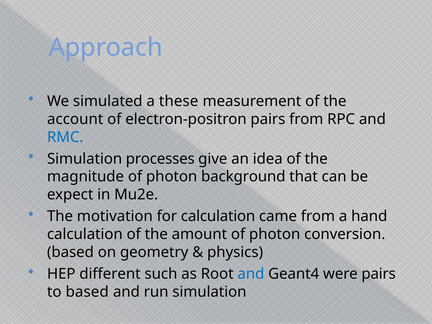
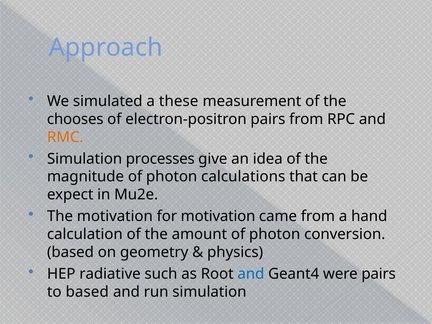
account: account -> chooses (75, 119)
RMC colour: blue -> orange (65, 137)
background: background -> calculations (243, 177)
for calculation: calculation -> motivation (218, 216)
different: different -> radiative (110, 274)
